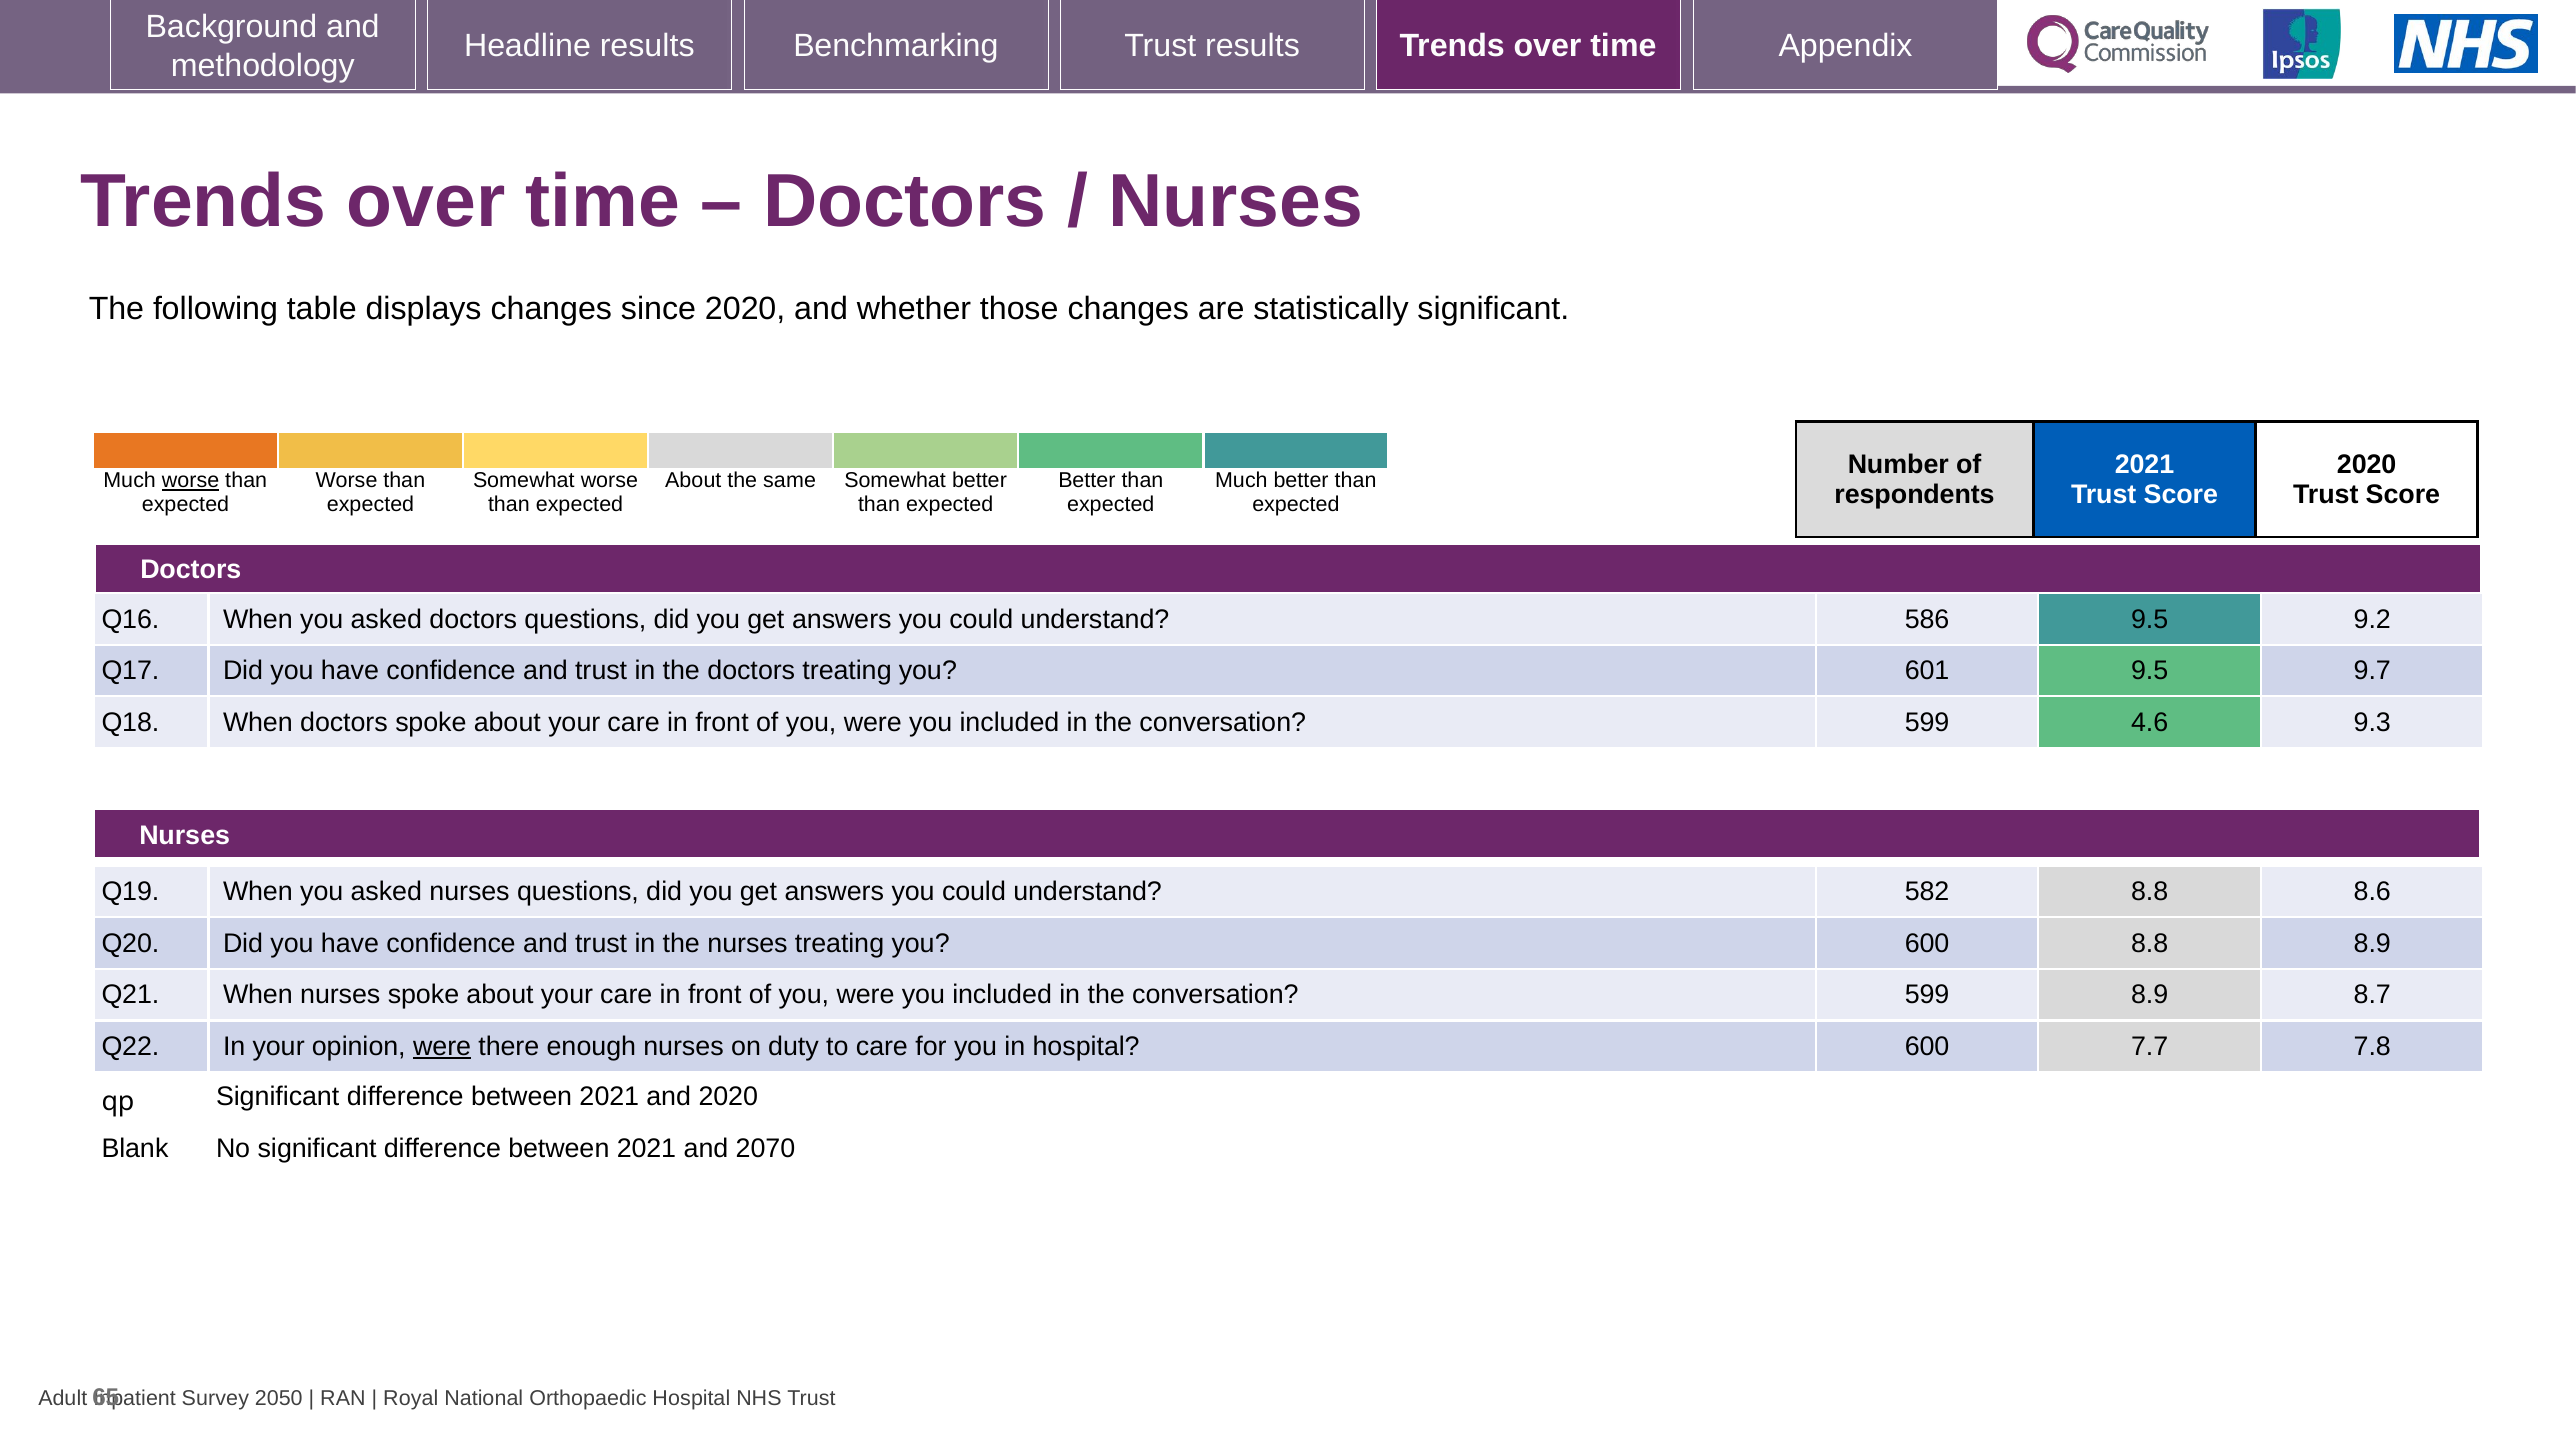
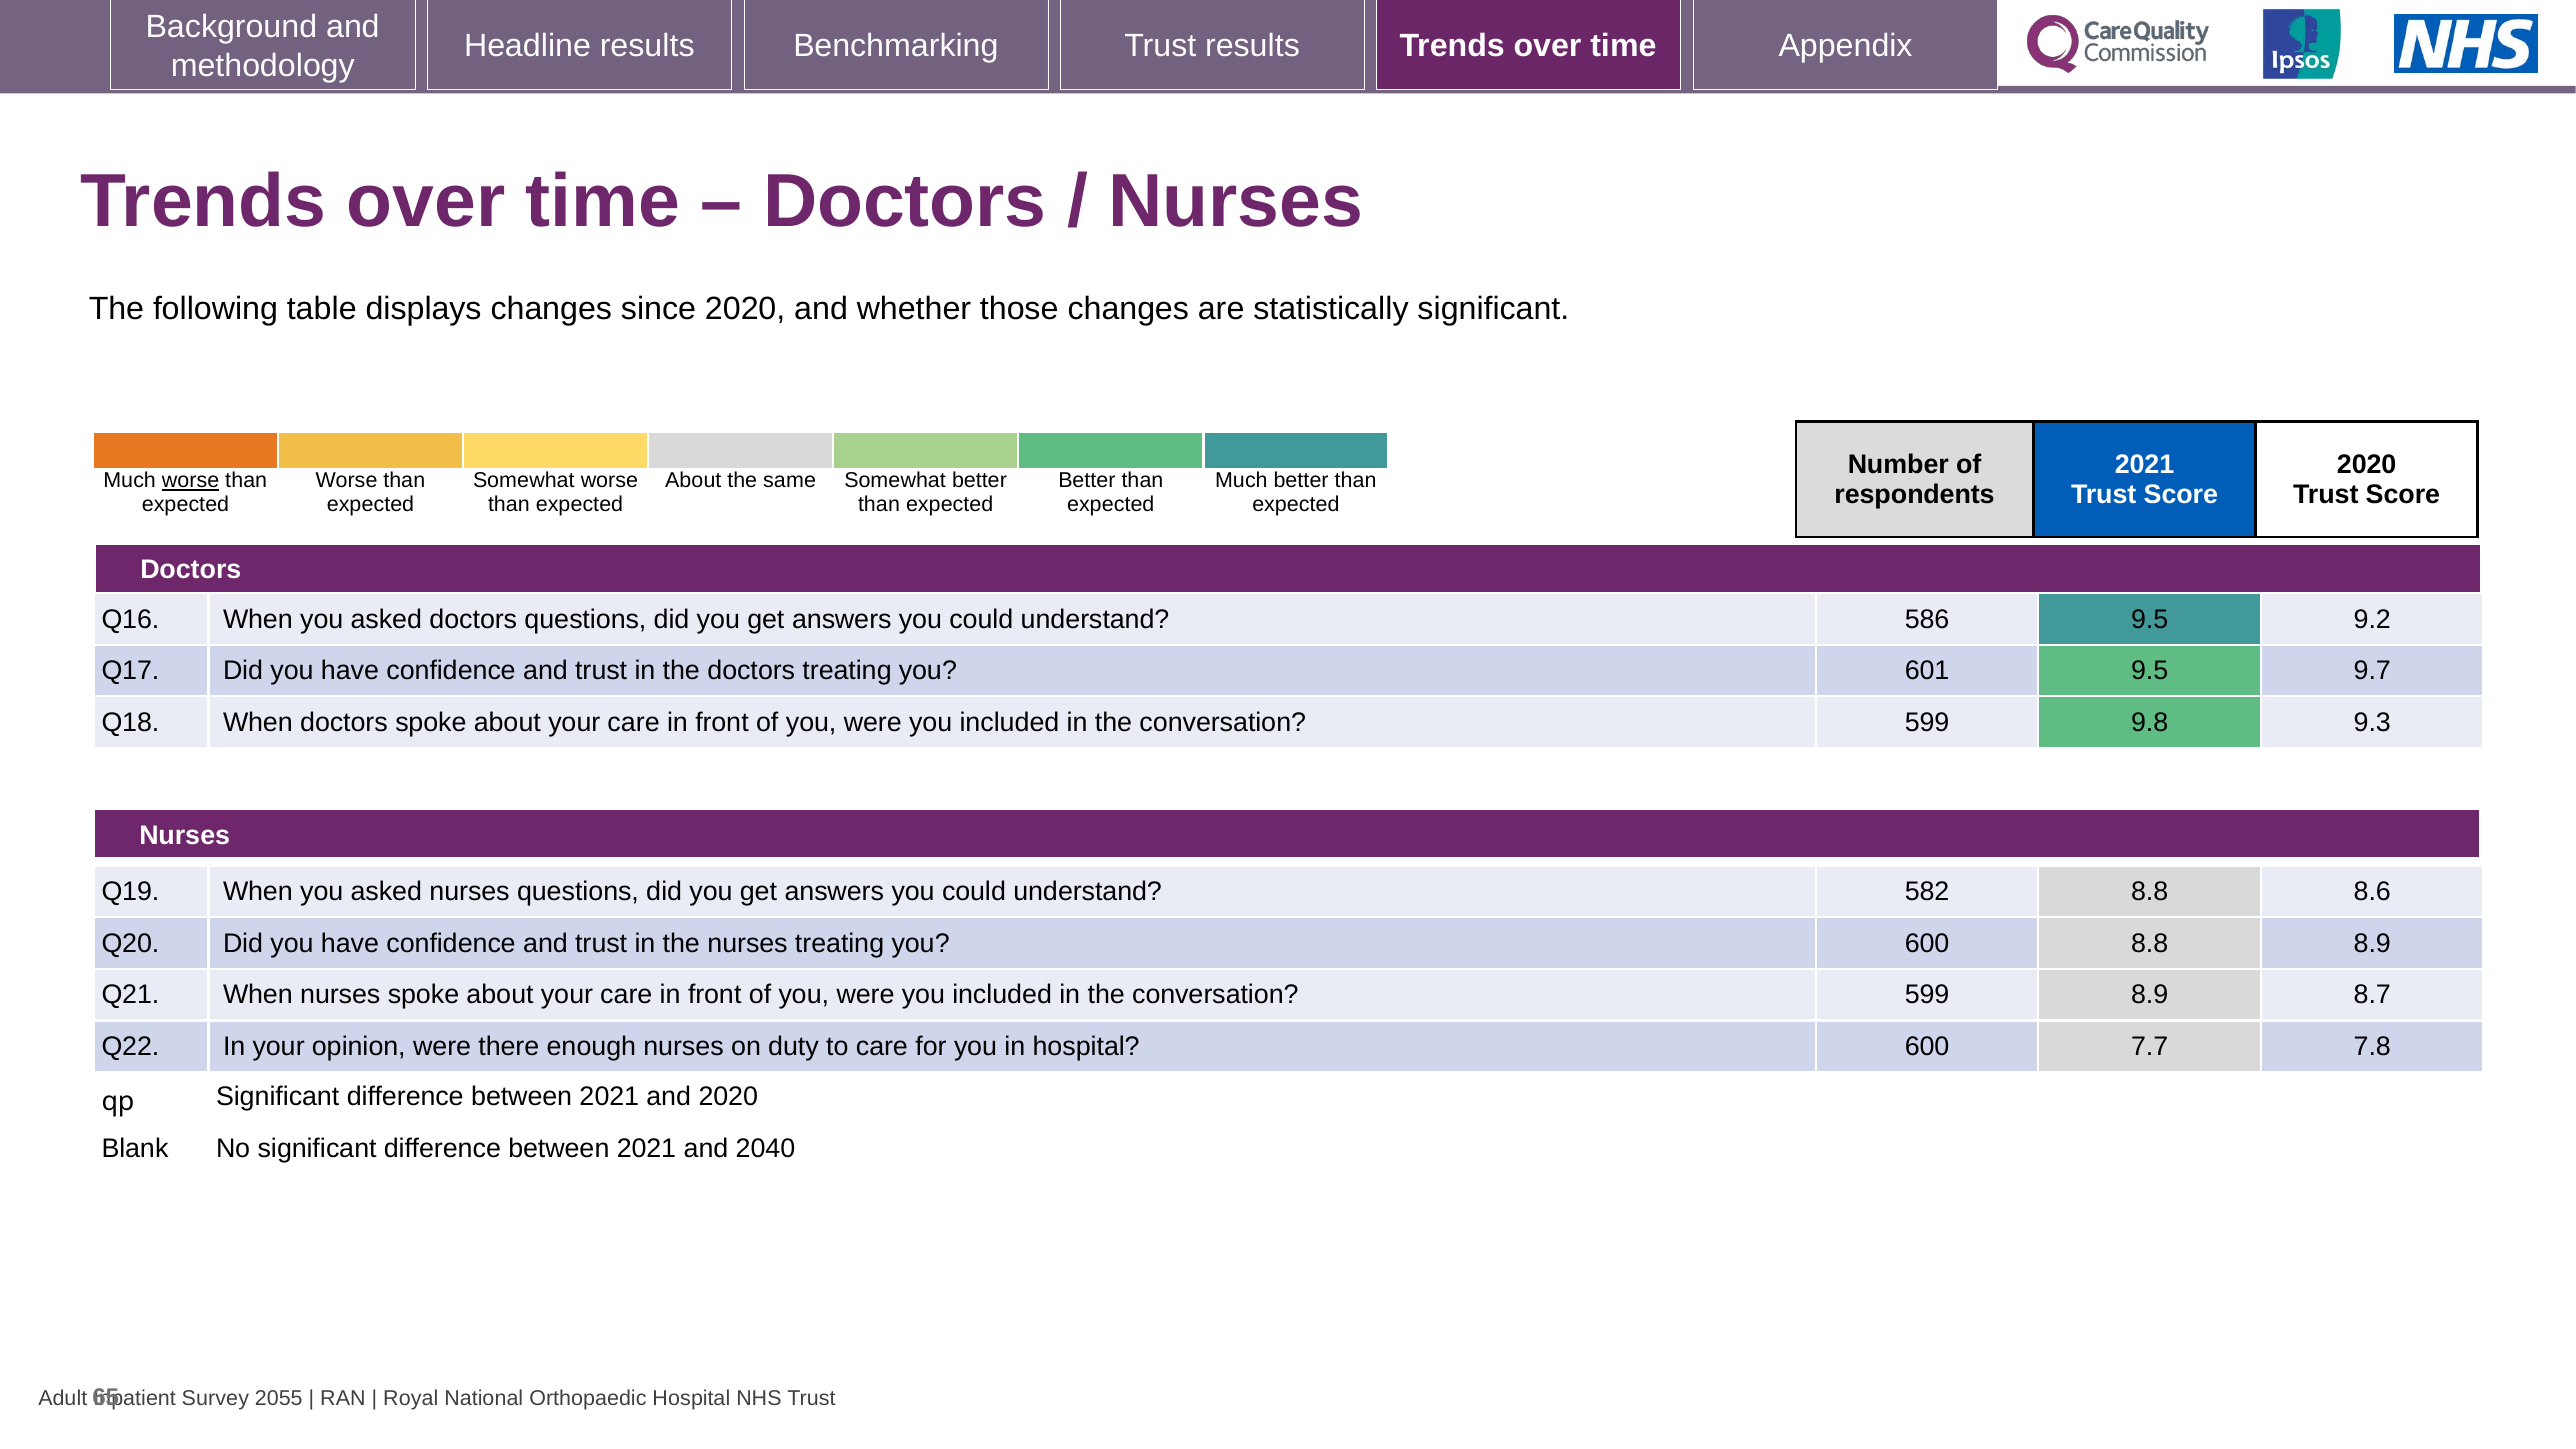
4.6: 4.6 -> 9.8 (2150, 722)
were underline: present -> none (442, 1047)
2070: 2070 -> 2040 (765, 1149)
2050: 2050 -> 2055 (279, 1399)
